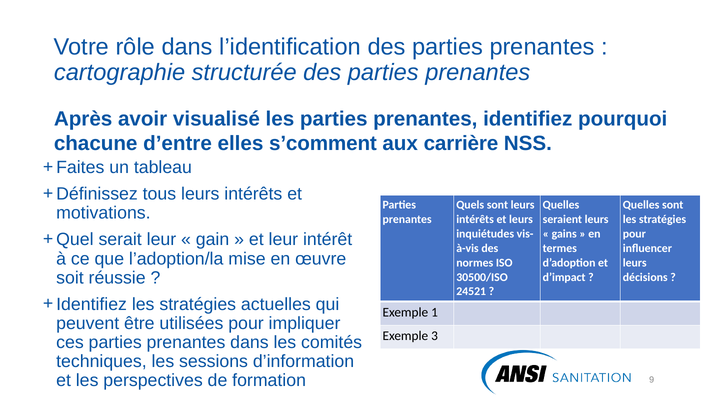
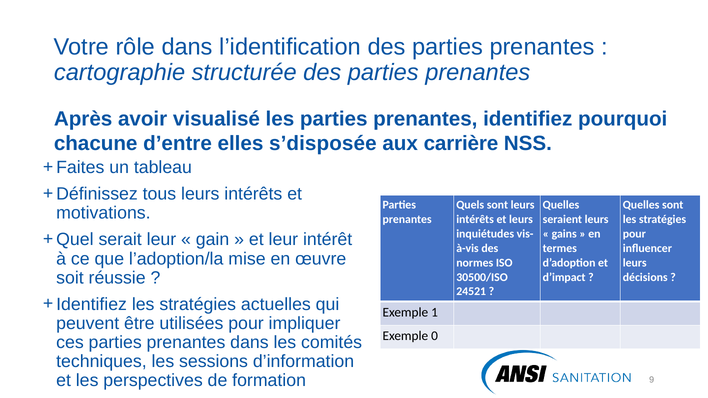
s’comment: s’comment -> s’disposée (323, 144)
3: 3 -> 0 (435, 336)
